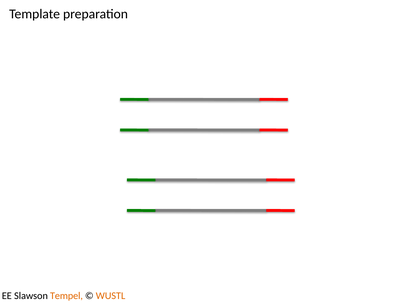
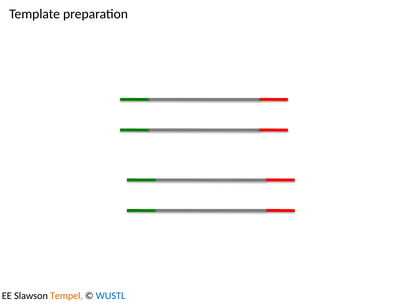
WUSTL colour: orange -> blue (111, 296)
